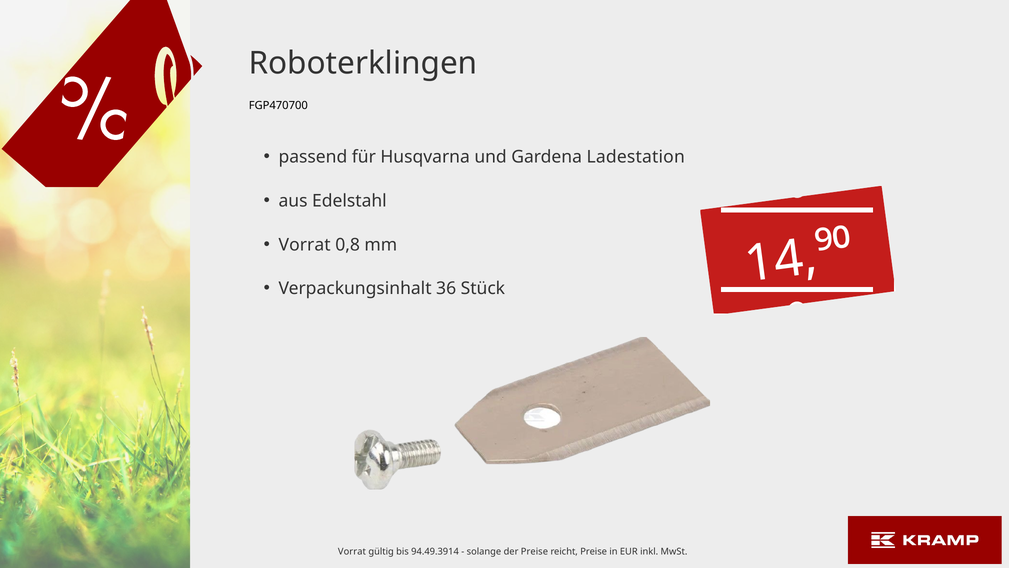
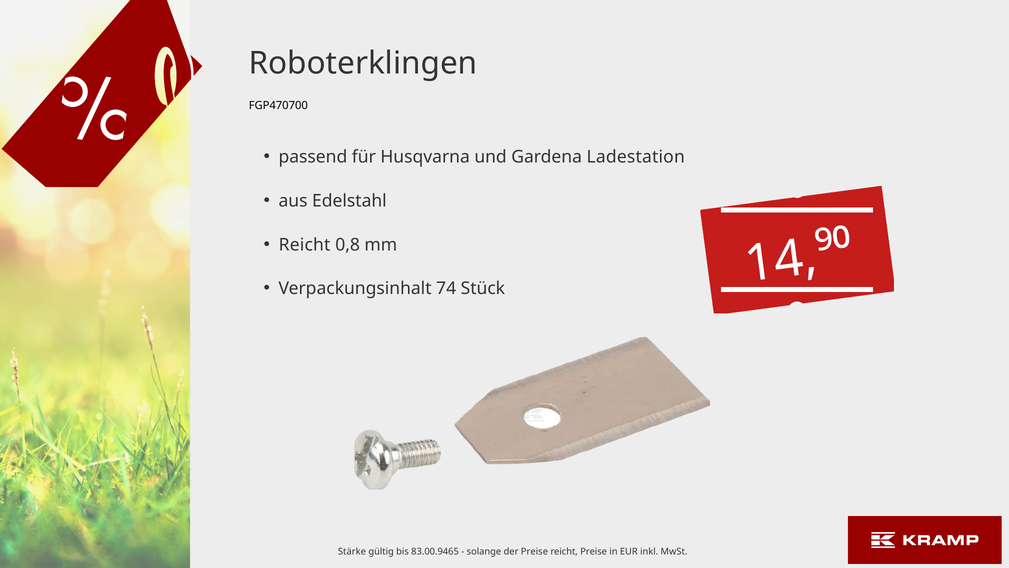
Vorrat: Vorrat -> Reicht (305, 245)
36: 36 -> 74 (446, 288)
Vorrat: Vorrat -> Stärke (352, 551)
94.49.3914: 94.49.3914 -> 83.00.9465 (435, 551)
